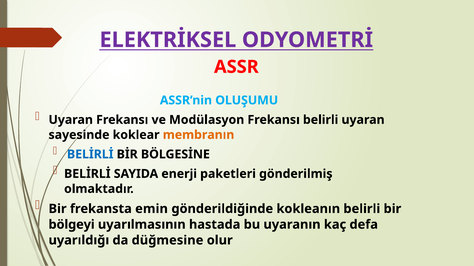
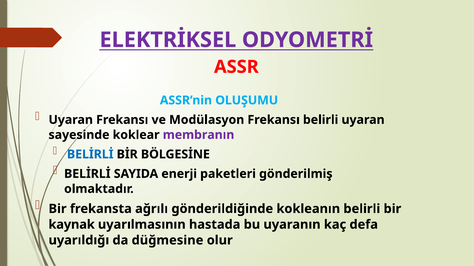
membranın colour: orange -> purple (199, 135)
emin: emin -> ağrılı (152, 209)
bölgeyi: bölgeyi -> kaynak (72, 225)
